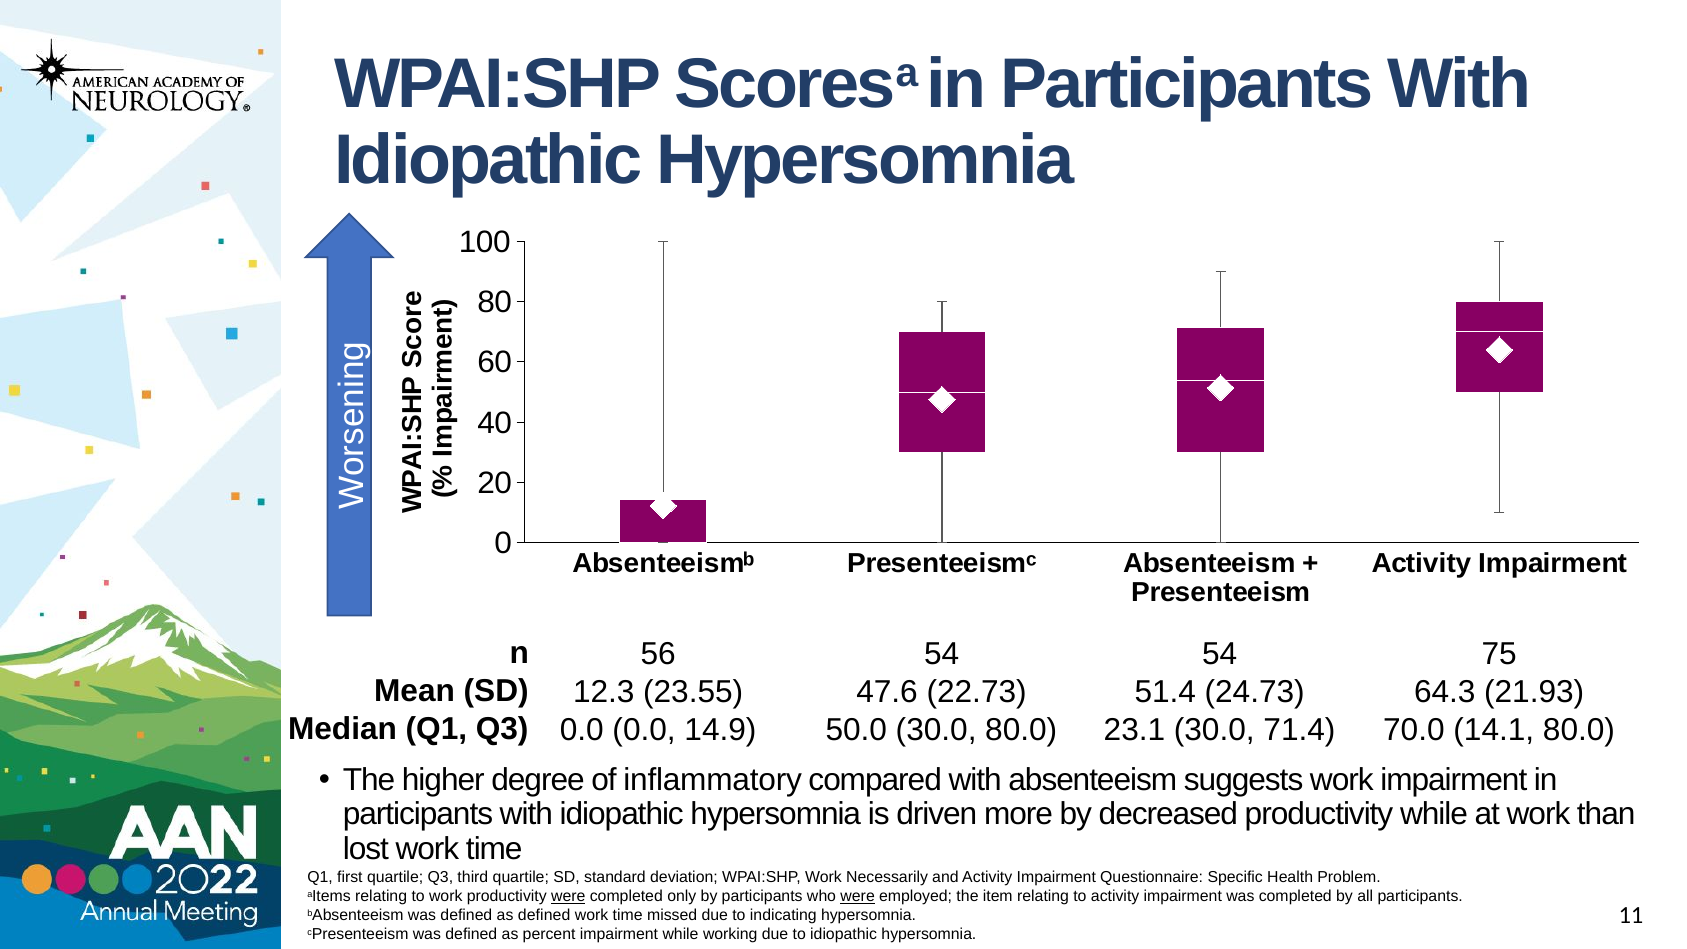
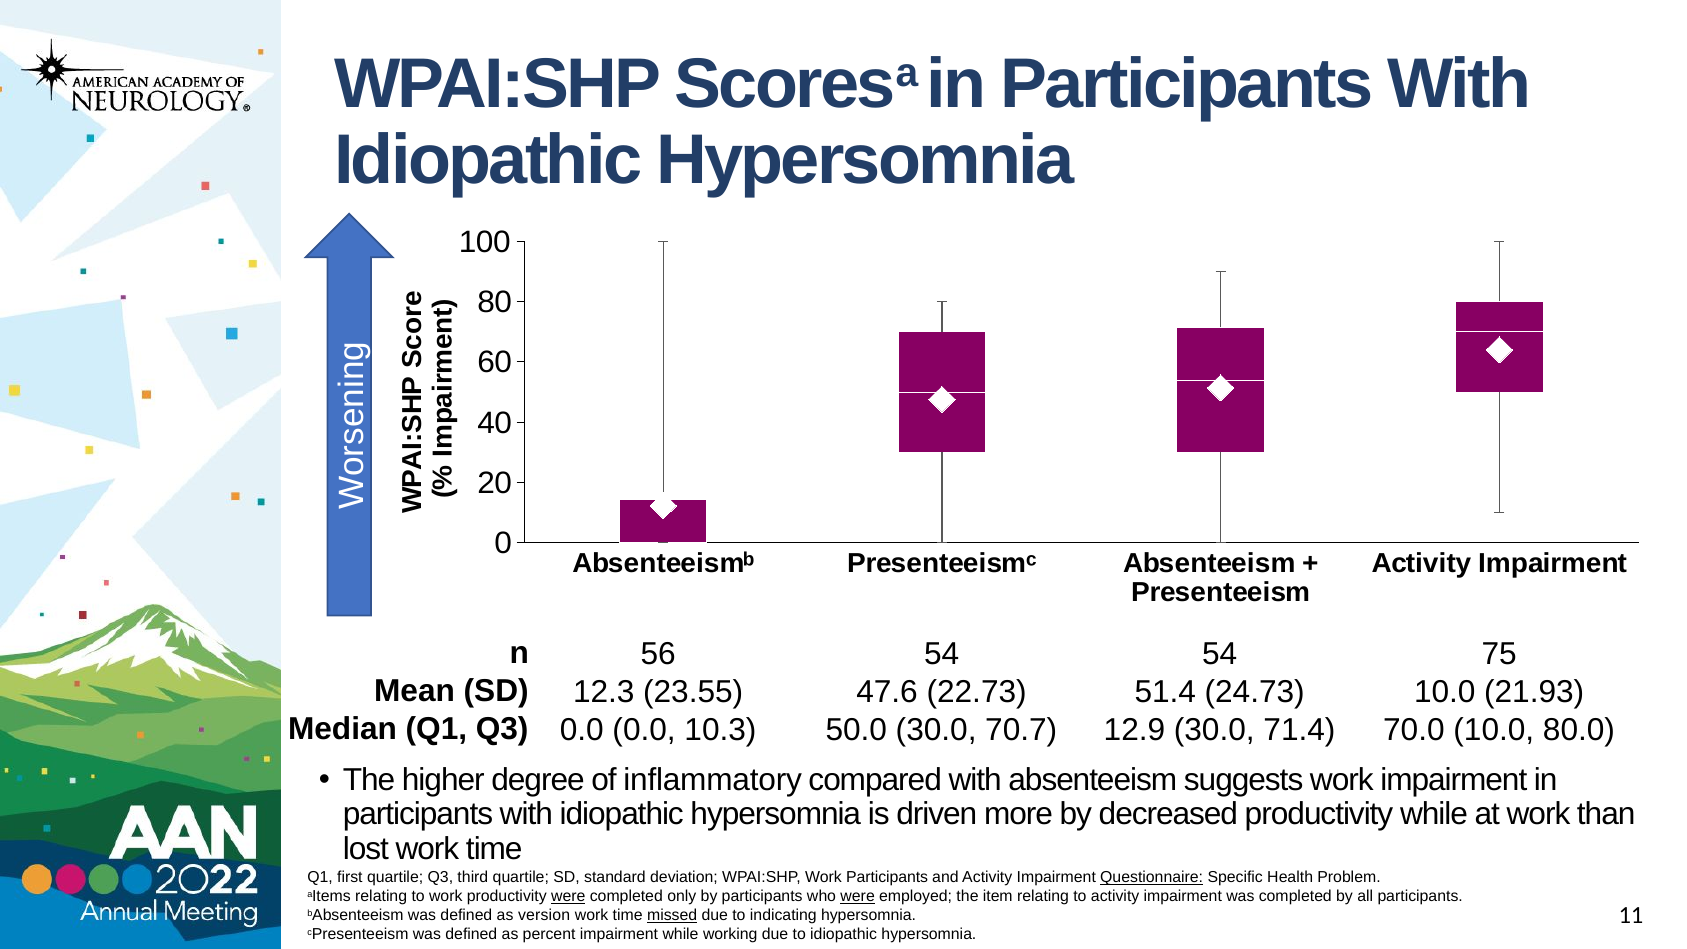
64.3: 64.3 -> 10.0 (1445, 692)
14.9: 14.9 -> 10.3 (720, 730)
30.0 80.0: 80.0 -> 70.7 (1021, 730)
23.1: 23.1 -> 12.9 (1134, 730)
70.0 14.1: 14.1 -> 10.0 (1494, 730)
Work Necessarily: Necessarily -> Participants (887, 878)
Questionnaire underline: none -> present (1152, 878)
as defined: defined -> version (544, 916)
missed underline: none -> present (672, 916)
